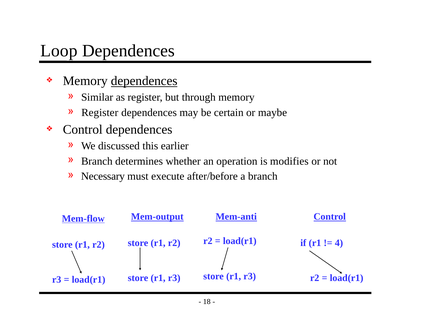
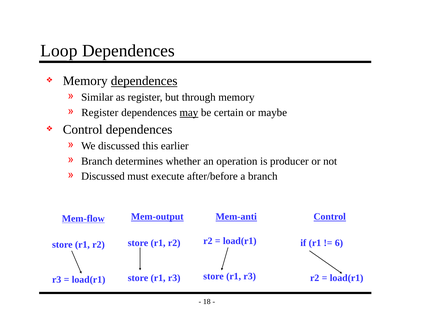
may underline: none -> present (189, 113)
modifies: modifies -> producer (289, 161)
Necessary: Necessary -> Discussed (103, 176)
4: 4 -> 6 (339, 243)
